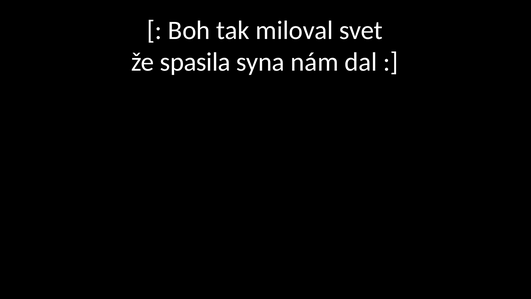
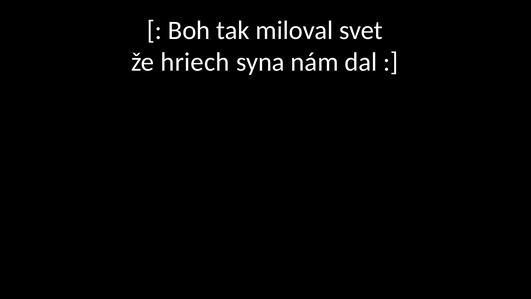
spasila: spasila -> hriech (195, 62)
